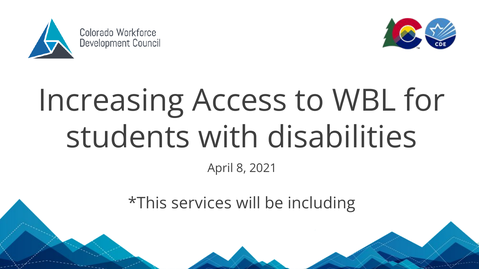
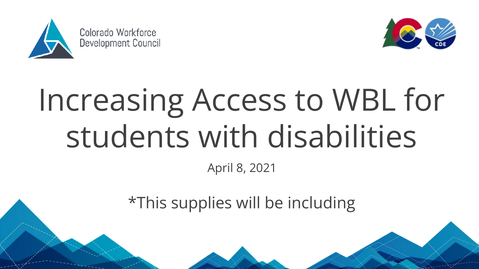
services: services -> supplies (202, 204)
